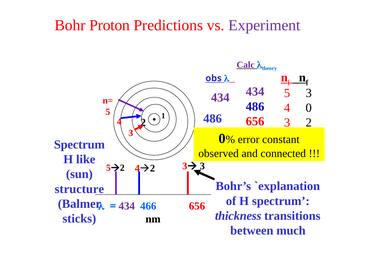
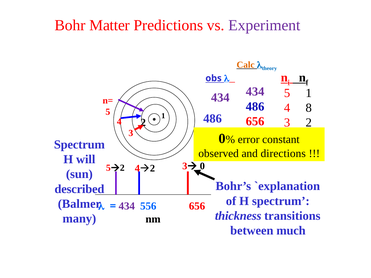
Proton: Proton -> Matter (110, 25)
Calc colour: purple -> orange (246, 65)
5 3: 3 -> 1 (309, 93)
4 0: 0 -> 8 (309, 108)
connected: connected -> directions (283, 154)
like: like -> will (86, 159)
3 3: 3 -> 0 (202, 166)
structure: structure -> described (79, 189)
466: 466 -> 556 (148, 206)
sticks: sticks -> many (79, 219)
